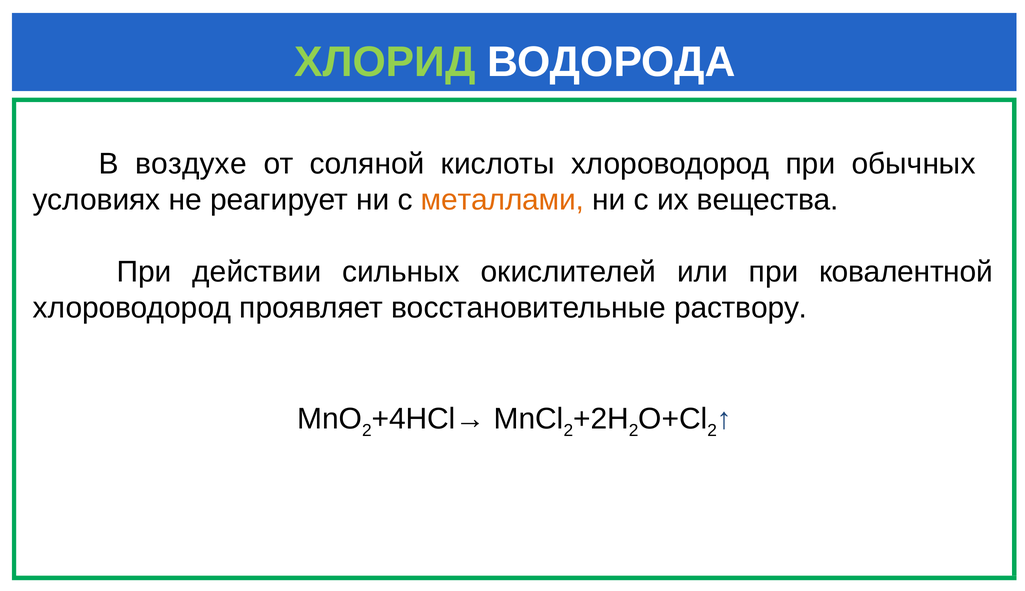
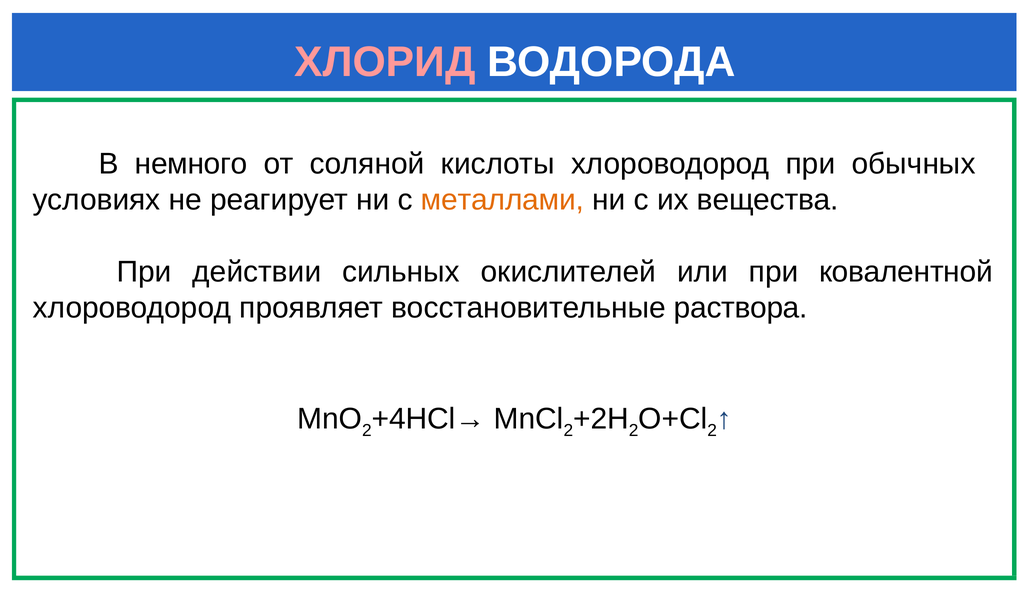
ХЛОРИД colour: light green -> pink (385, 62)
воздухе: воздухе -> немного (191, 164)
раствору: раствору -> раствора (741, 308)
